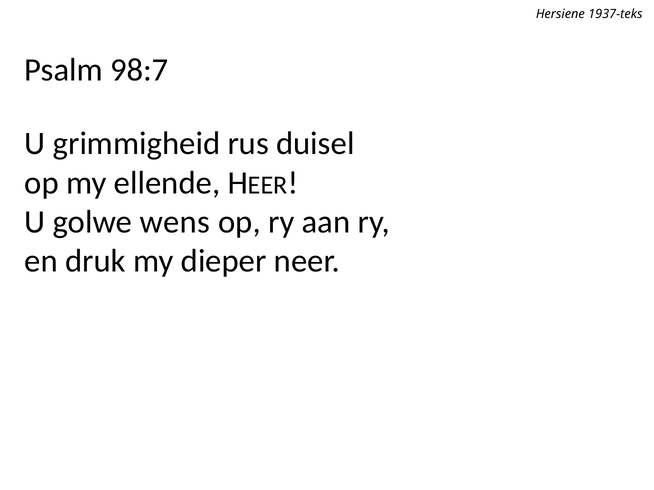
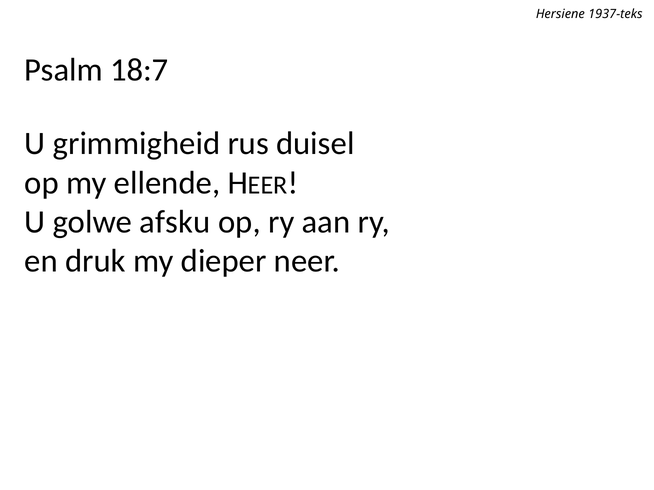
98:7: 98:7 -> 18:7 (139, 70)
wens: wens -> afsku (175, 222)
